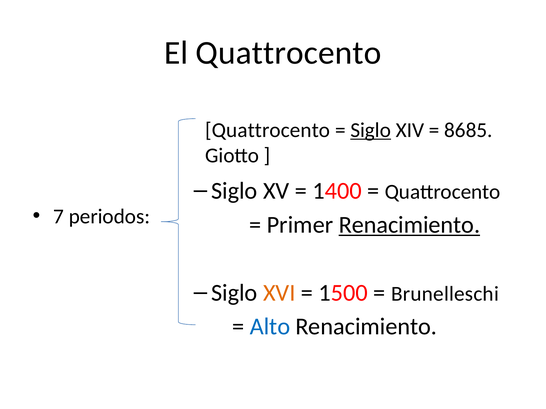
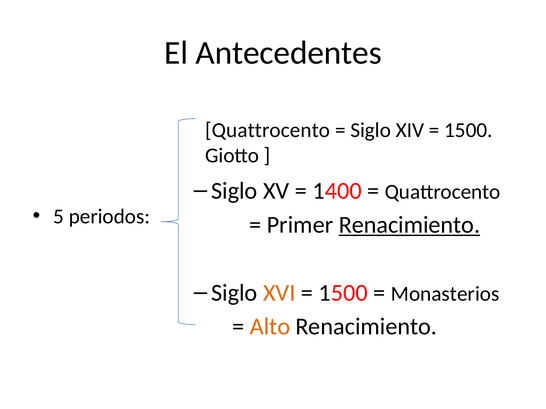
El Quattrocento: Quattrocento -> Antecedentes (289, 53)
Siglo underline: present -> none (371, 130)
8685: 8685 -> 1500 (468, 130)
7: 7 -> 5 (59, 217)
Brunelleschi: Brunelleschi -> Monasterios (445, 294)
Alto colour: blue -> orange (270, 327)
